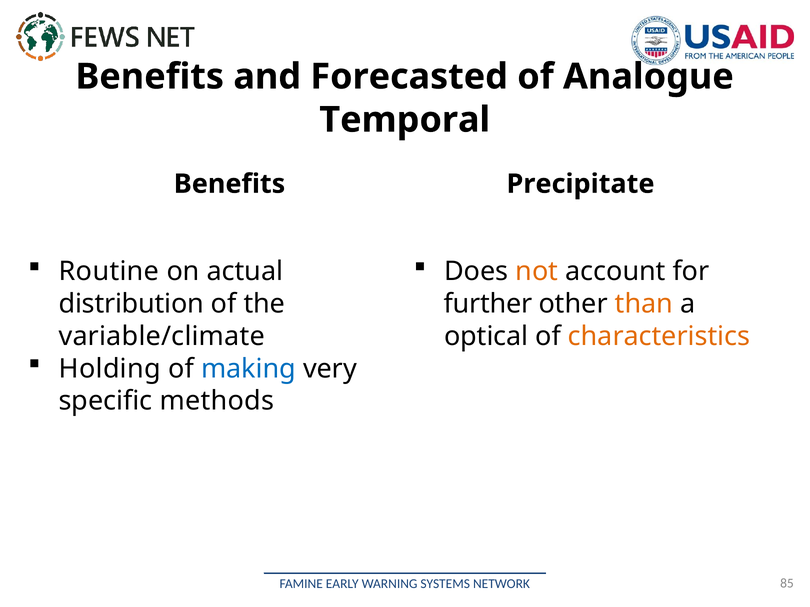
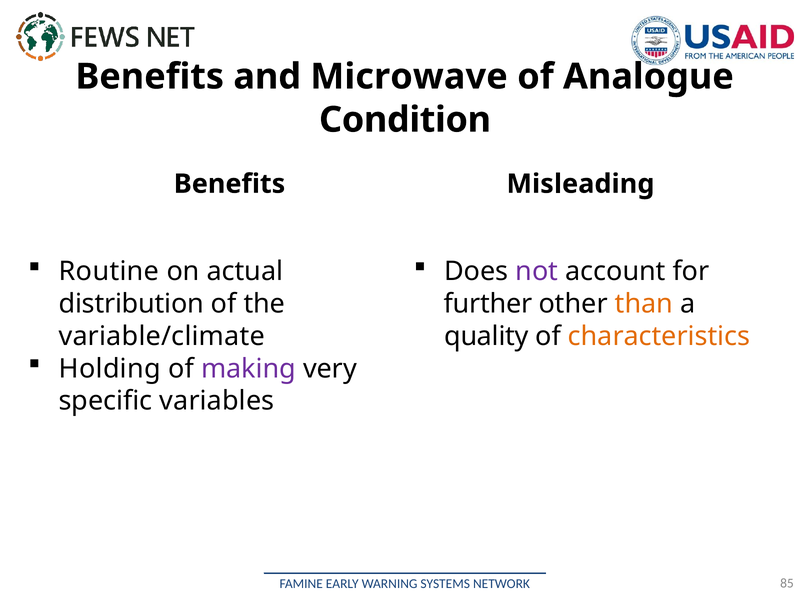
Forecasted: Forecasted -> Microwave (409, 77)
Temporal: Temporal -> Condition (405, 120)
Precipitate: Precipitate -> Misleading (580, 184)
not colour: orange -> purple (537, 272)
optical: optical -> quality (486, 337)
making colour: blue -> purple (249, 369)
methods: methods -> variables (217, 401)
